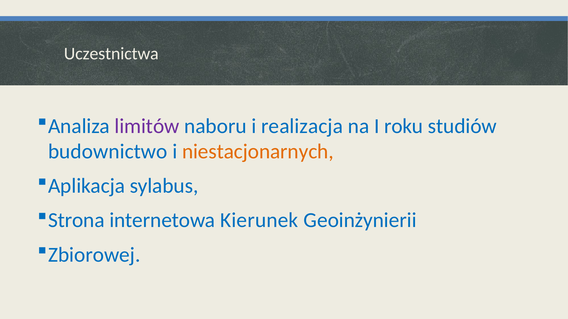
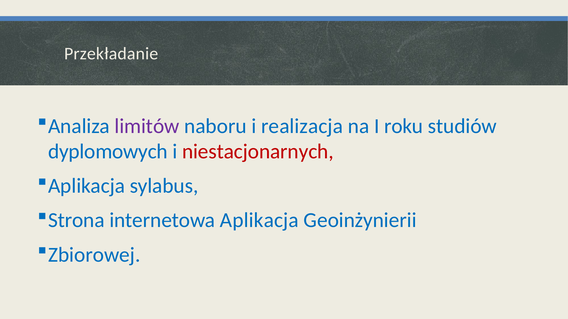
Uczestnictwa: Uczestnictwa -> Przekładanie (111, 54)
budownictwo: budownictwo -> dyplomowych (108, 152)
niestacjonarnych colour: orange -> red (258, 152)
internetowa Kierunek: Kierunek -> Aplikacja (259, 221)
